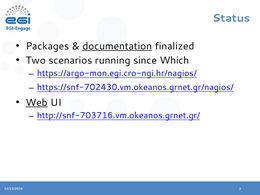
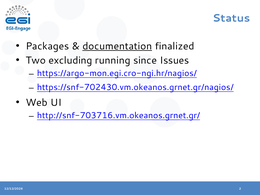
scenarios: scenarios -> excluding (70, 60)
Which: Which -> Issues (174, 60)
Web underline: present -> none (37, 103)
